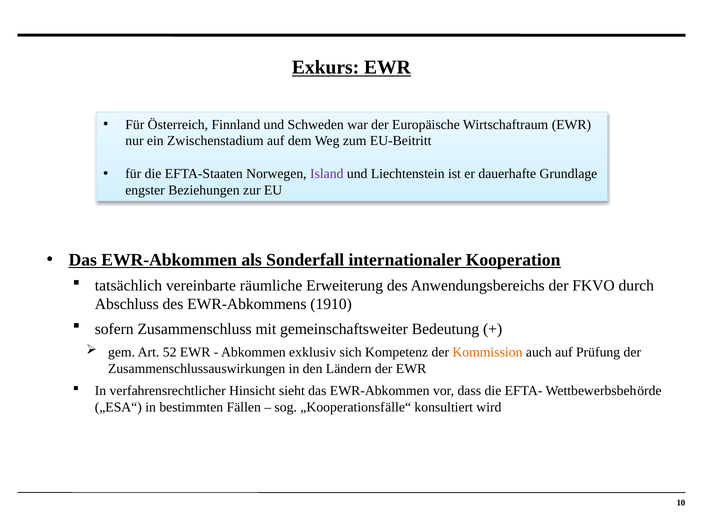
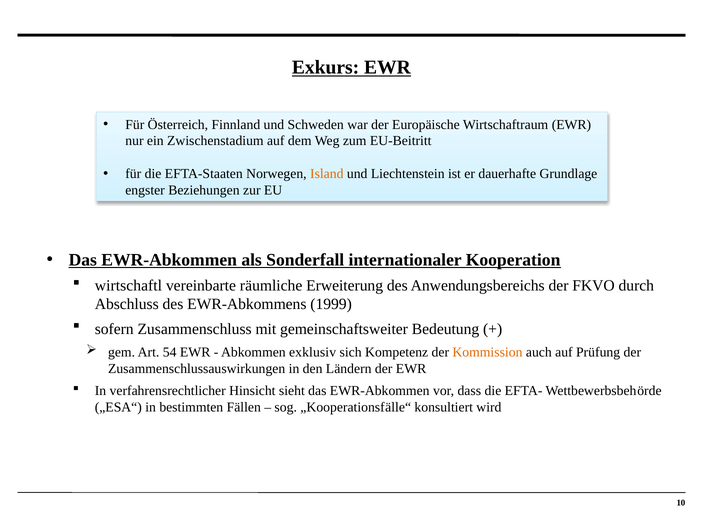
Island colour: purple -> orange (327, 174)
tatsächlich: tatsächlich -> wirtschaftl (128, 286)
1910: 1910 -> 1999 (331, 304)
52: 52 -> 54 (170, 352)
